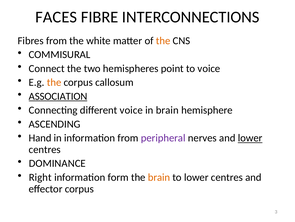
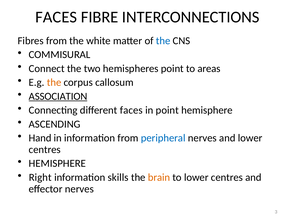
the colour: orange -> blue (163, 41)
to voice: voice -> areas (209, 68)
different voice: voice -> faces (131, 110)
in brain: brain -> point (167, 110)
peripheral colour: purple -> blue (163, 138)
lower underline: present -> none (250, 138)
DOMINANCE: DOMINANCE -> HEMISPHERE (57, 163)
form: form -> skills (118, 177)
effector corpus: corpus -> nerves (79, 188)
